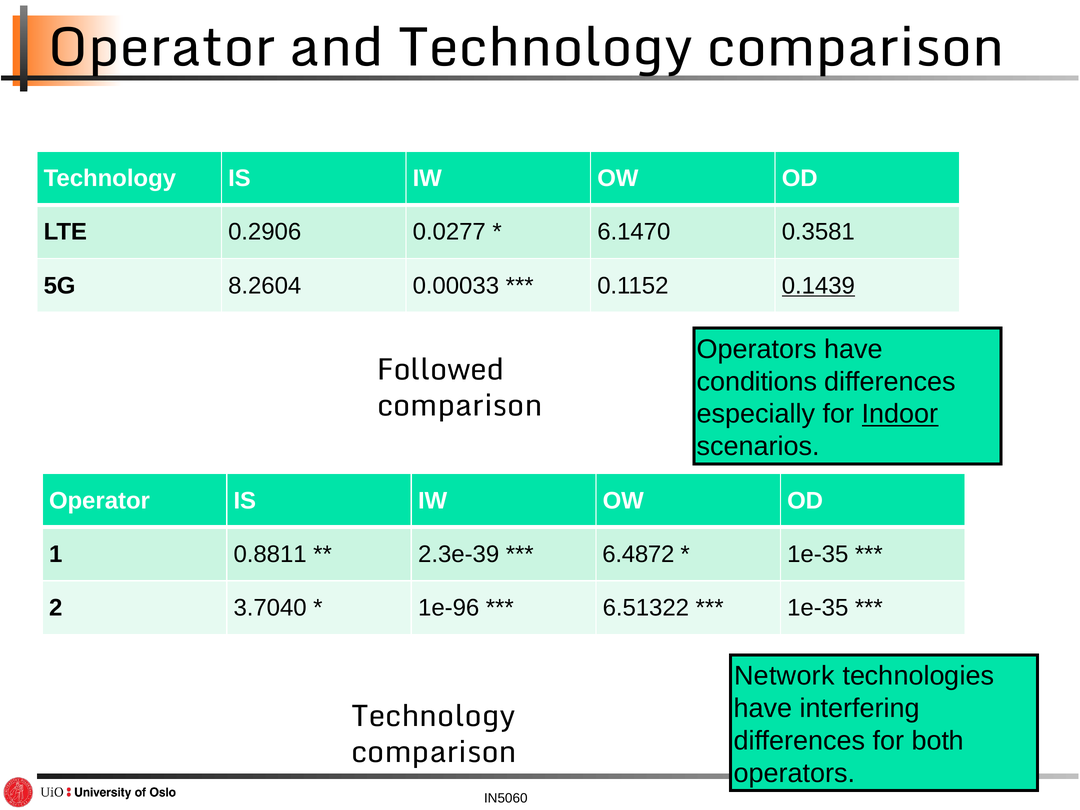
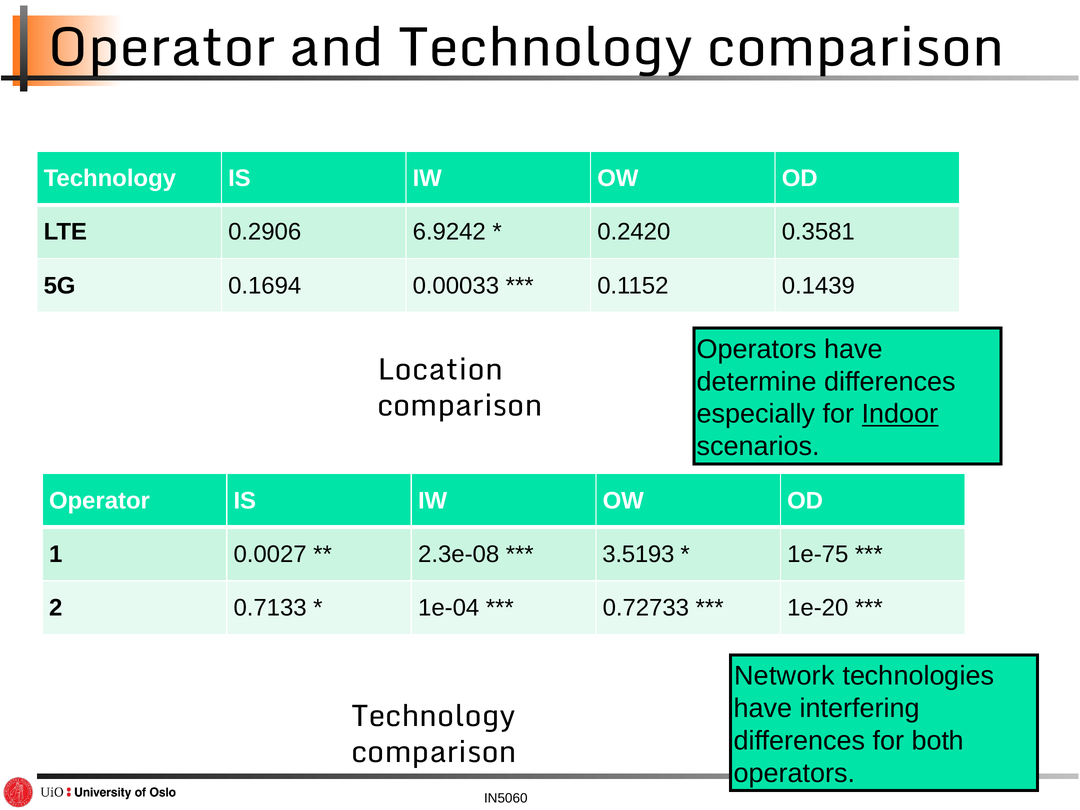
0.0277: 0.0277 -> 6.9242 (449, 232)
6.1470: 6.1470 -> 0.2420 (634, 232)
8.2604: 8.2604 -> 0.1694 (265, 286)
0.1439 underline: present -> none (818, 286)
Followed: Followed -> Location (440, 370)
conditions: conditions -> determine (757, 382)
0.8811: 0.8811 -> 0.0027 (270, 554)
2.3e-39: 2.3e-39 -> 2.3e-08 (459, 554)
6.4872: 6.4872 -> 3.5193 (638, 554)
1e-35: 1e-35 -> 1e-75 (818, 554)
3.7040: 3.7040 -> 0.7133 (270, 608)
1e-96: 1e-96 -> 1e-04 (449, 608)
6.51322: 6.51322 -> 0.72733 (646, 608)
1e-35: 1e-35 -> 1e-20 (818, 608)
